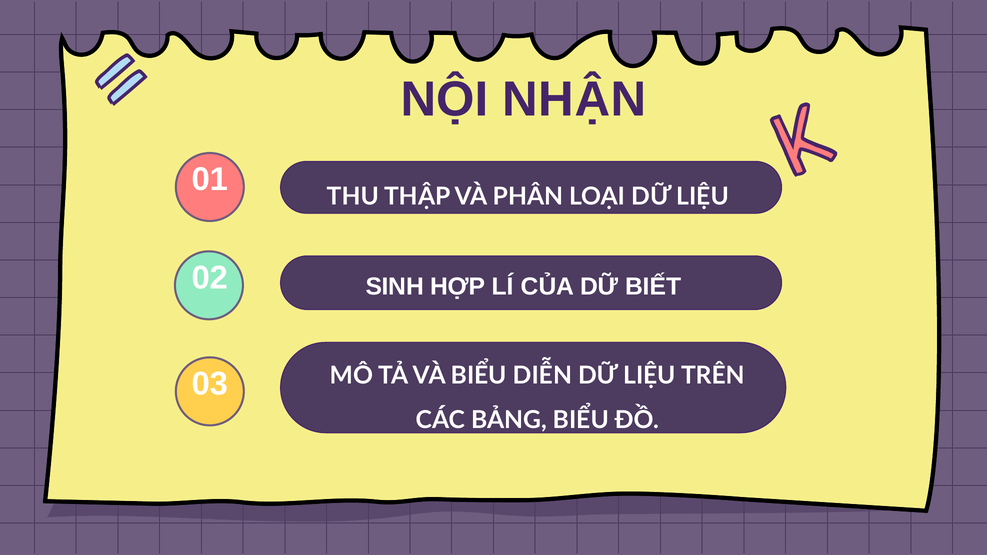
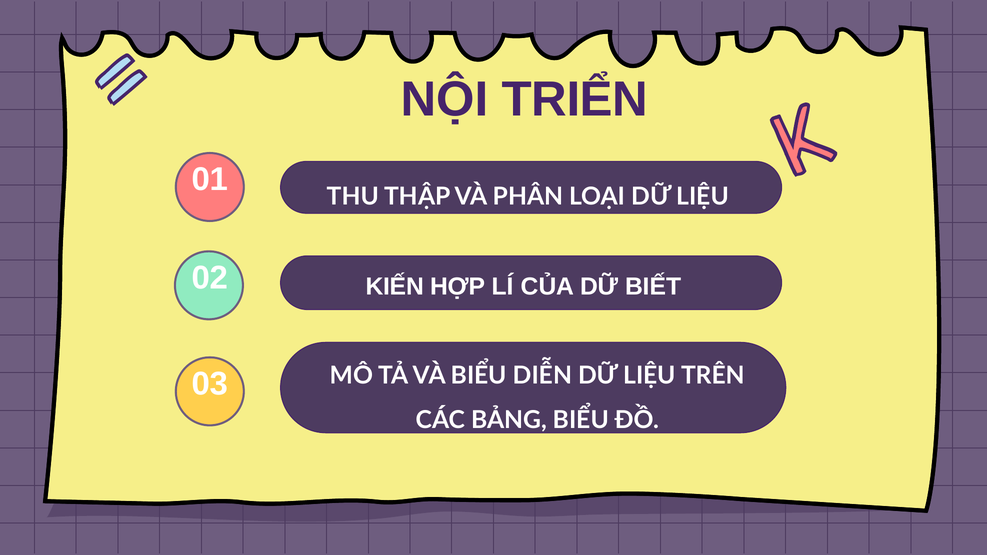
NHẬN: NHẬN -> TRIỂN (575, 100)
SINH: SINH -> KIẾN (395, 287)
